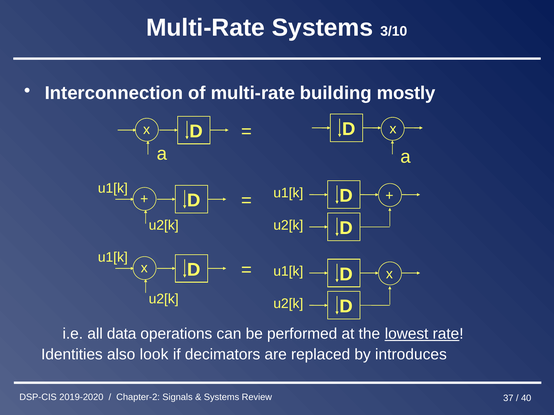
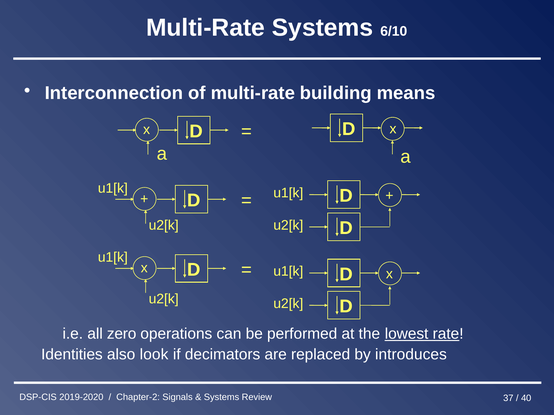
3/10: 3/10 -> 6/10 (394, 31)
mostly: mostly -> means (406, 93)
data: data -> zero (122, 334)
